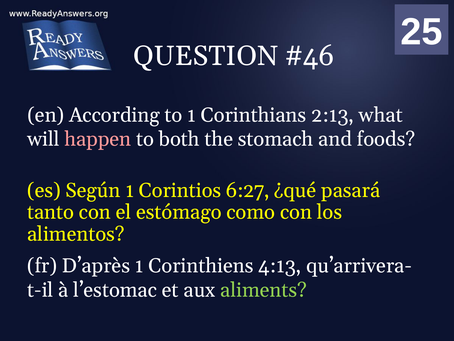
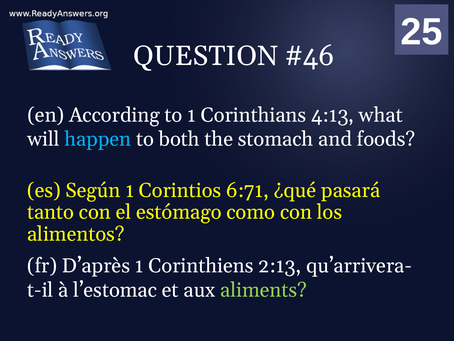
2:13: 2:13 -> 4:13 (333, 115)
happen colour: pink -> light blue (98, 139)
6:27: 6:27 -> 6:71 (248, 190)
4:13: 4:13 -> 2:13 (280, 265)
